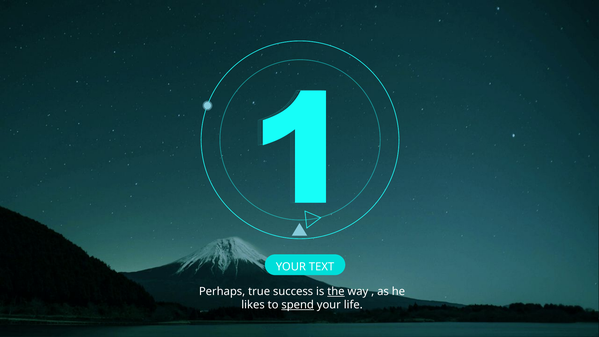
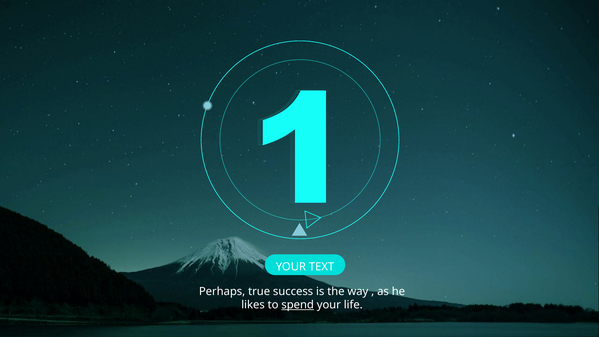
the underline: present -> none (336, 291)
